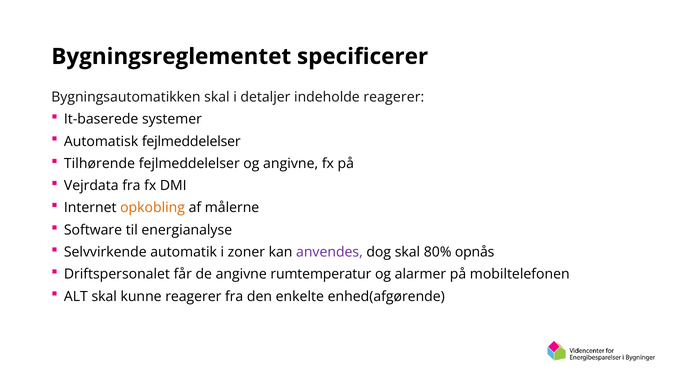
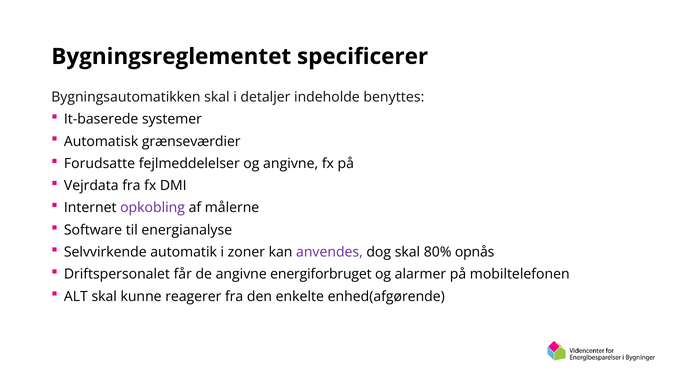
indeholde reagerer: reagerer -> benyttes (394, 97)
Automatisk fejlmeddelelser: fejlmeddelelser -> grænseværdier (191, 142)
Tilhørende: Tilhørende -> Forudsatte (100, 164)
opkobling colour: orange -> purple (153, 208)
rumtemperatur: rumtemperatur -> energiforbruget (321, 275)
